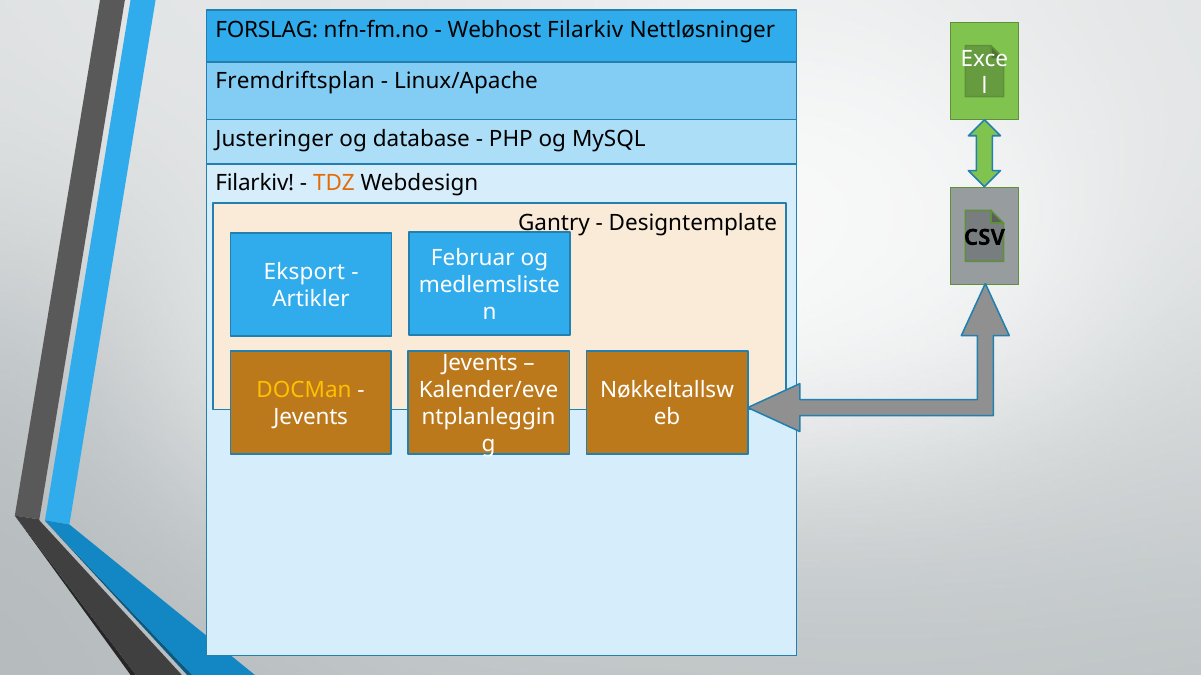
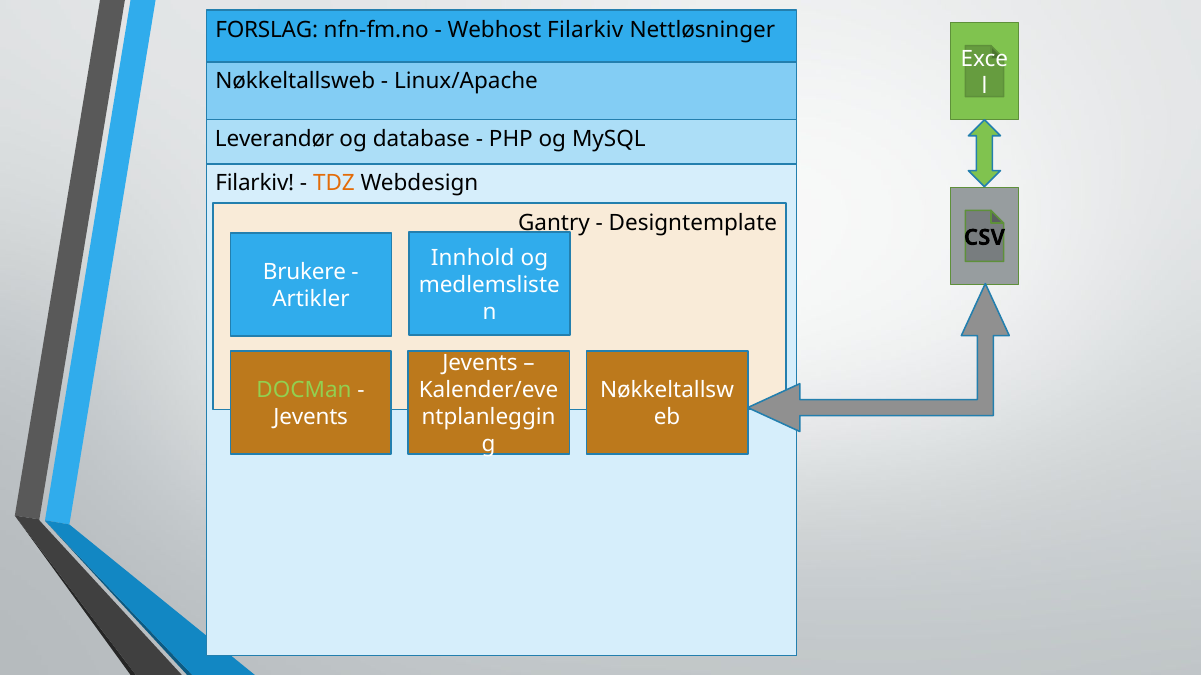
Fremdriftsplan: Fremdriftsplan -> Nøkkeltallsweb (295, 82)
Justeringer: Justeringer -> Leverandør (275, 139)
Februar: Februar -> Innhold (473, 258)
Eksport: Eksport -> Brukere (305, 273)
DOCMan colour: yellow -> light green (304, 391)
